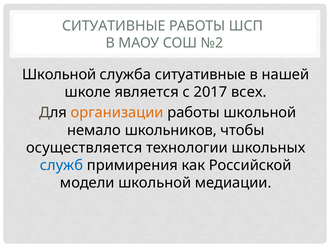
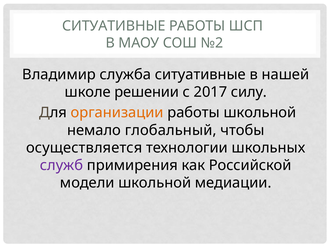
Школьной: Школьной -> Владимир (59, 75)
является: является -> решении (147, 92)
всех: всех -> силу (249, 92)
школьников: школьников -> глобальный (171, 130)
служб colour: blue -> purple (62, 166)
